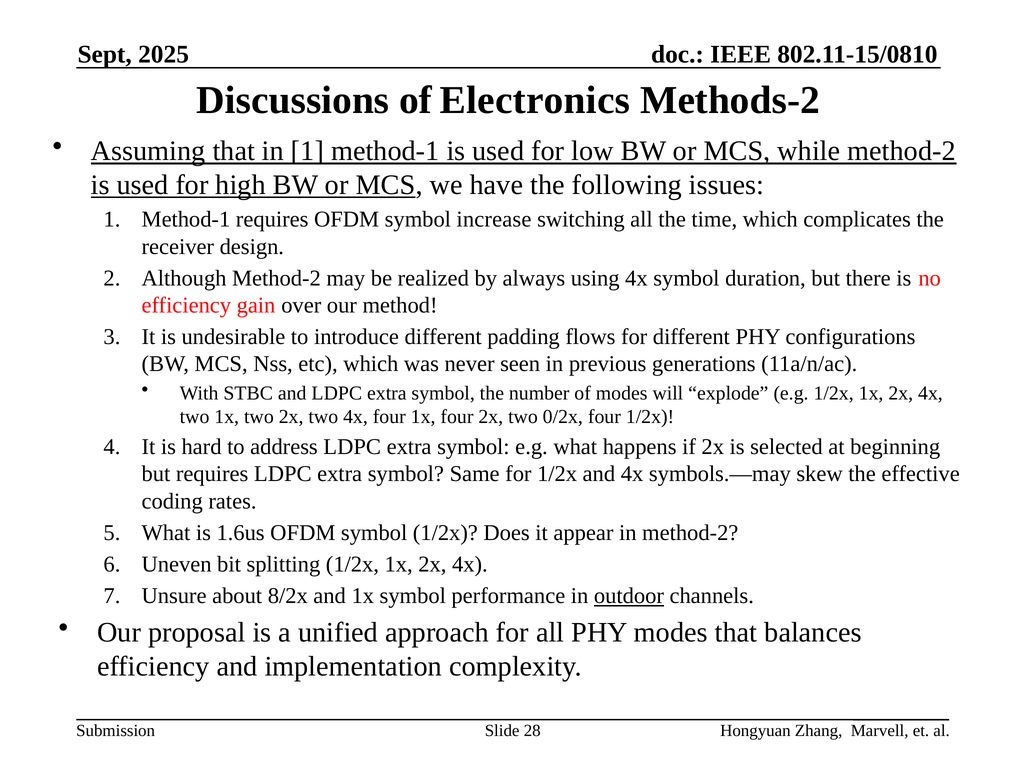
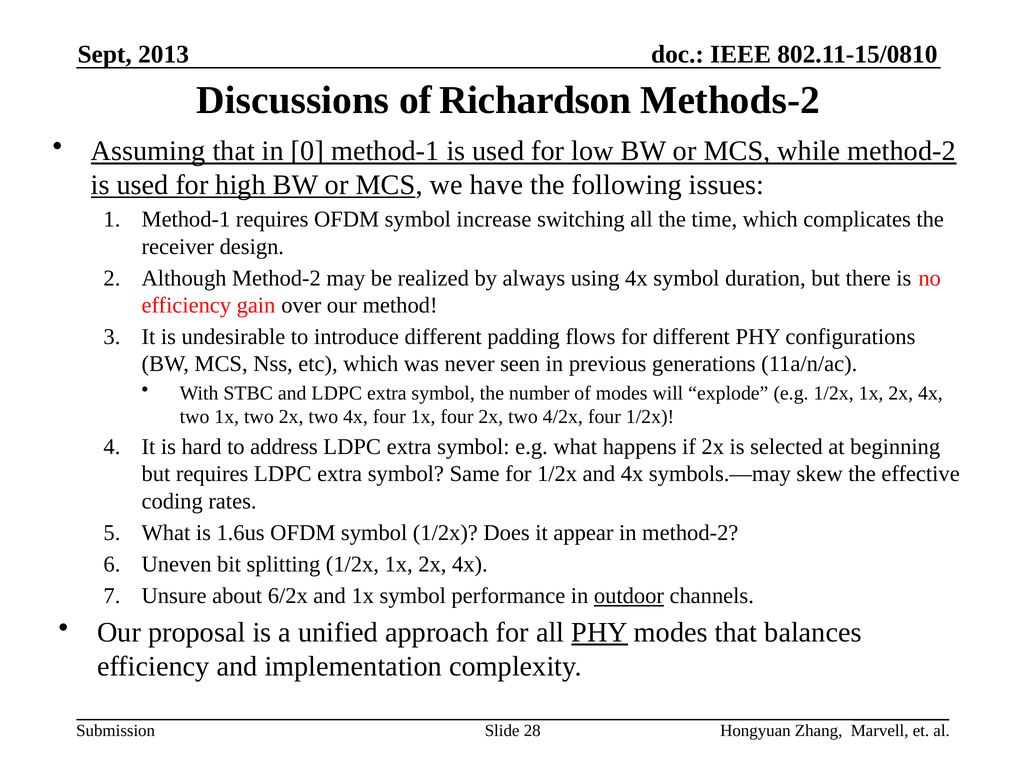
2025: 2025 -> 2013 (164, 54)
Electronics: Electronics -> Richardson (535, 100)
in 1: 1 -> 0 (307, 151)
0/2x: 0/2x -> 4/2x (563, 417)
8/2x: 8/2x -> 6/2x (288, 597)
PHY underline: none -> present (600, 633)
